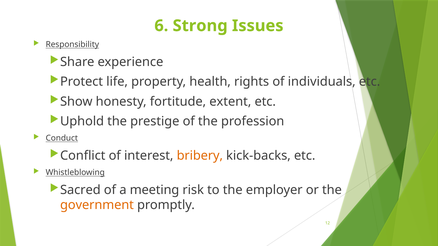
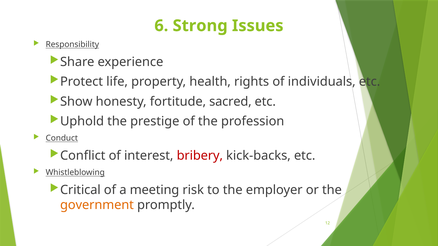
extent: extent -> sacred (230, 102)
bribery colour: orange -> red (200, 156)
Sacred: Sacred -> Critical (80, 190)
